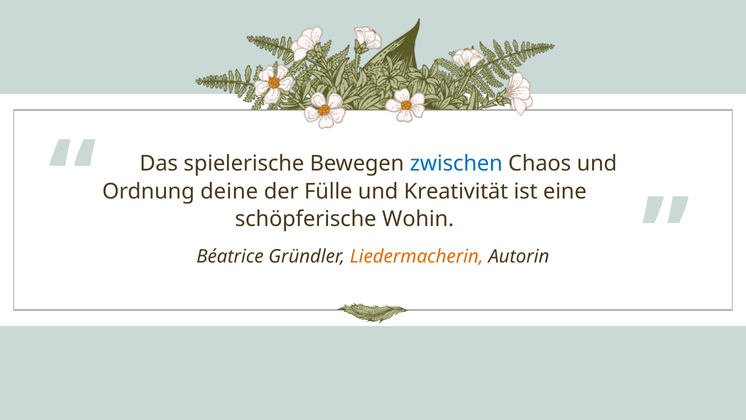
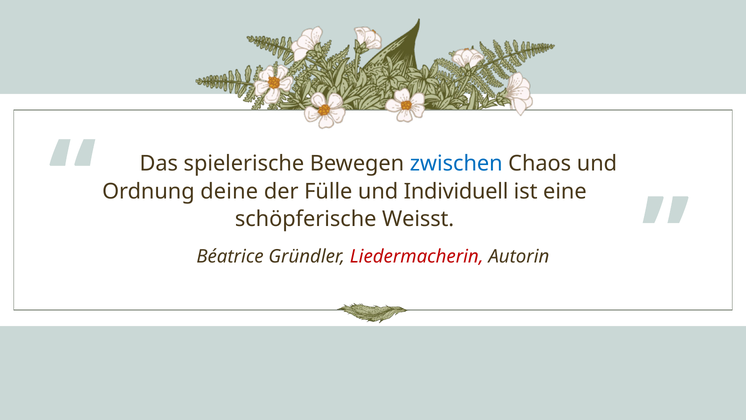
Liedermacherin colour: orange -> red (417, 256)
Kreativität: Kreativität -> Individuell (456, 191)
Wohin: Wohin -> Weisst (418, 219)
